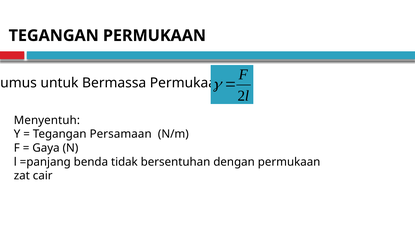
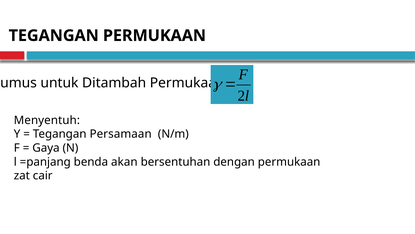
Bermassa: Bermassa -> Ditambah (114, 83)
tidak: tidak -> akan (124, 162)
